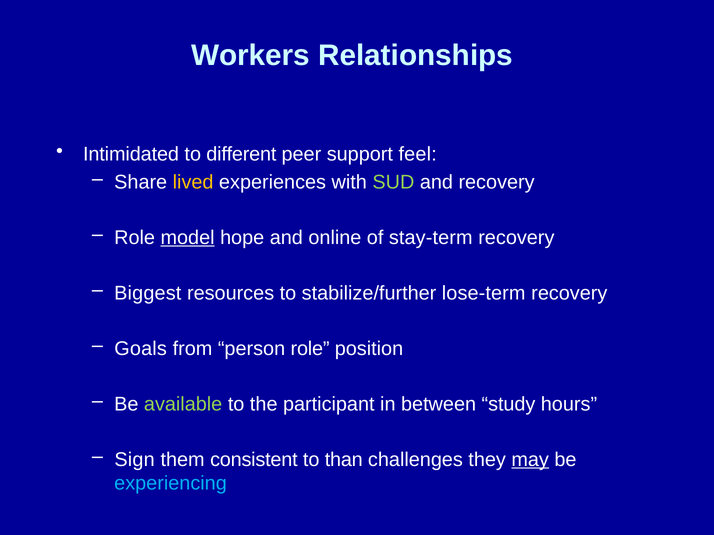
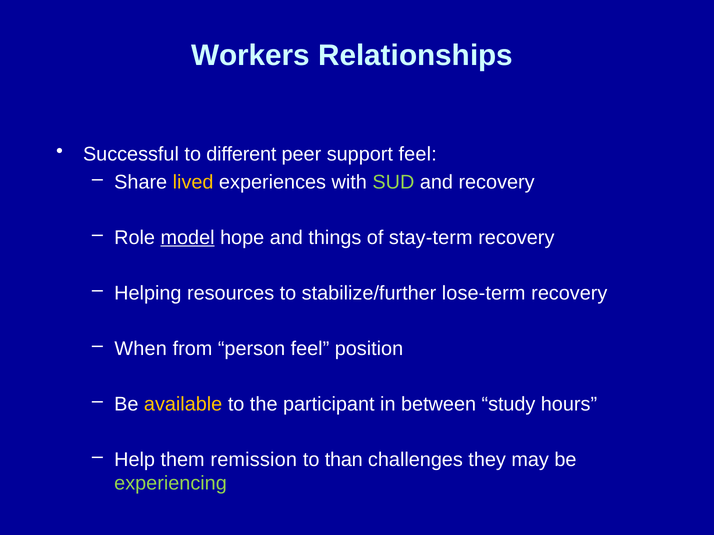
Intimidated: Intimidated -> Successful (131, 154)
online: online -> things (335, 238)
Biggest: Biggest -> Helping (148, 293)
Goals: Goals -> When (141, 349)
person role: role -> feel (310, 349)
available colour: light green -> yellow (183, 404)
Sign: Sign -> Help (135, 460)
consistent: consistent -> remission (254, 460)
may underline: present -> none (530, 460)
experiencing colour: light blue -> light green (171, 484)
